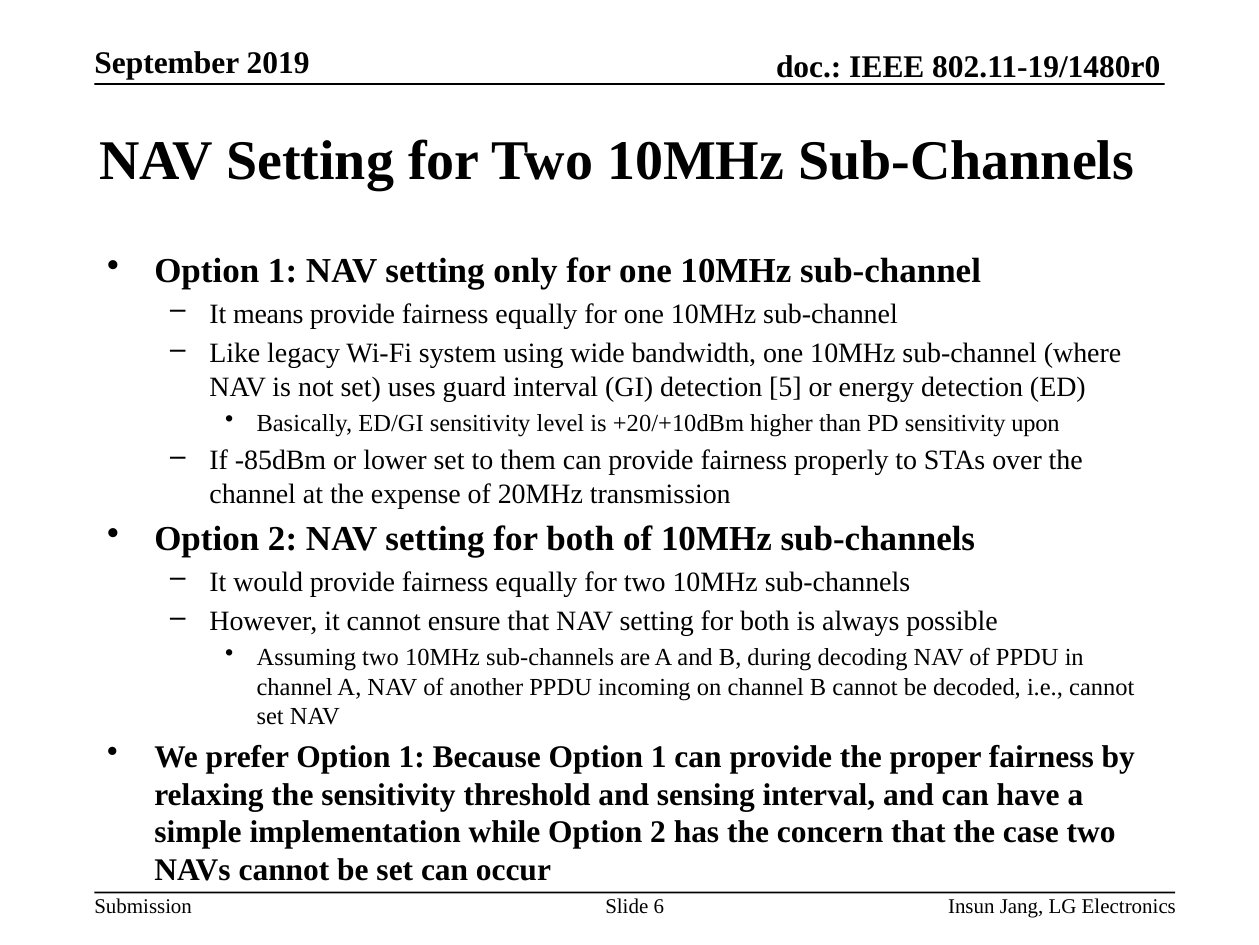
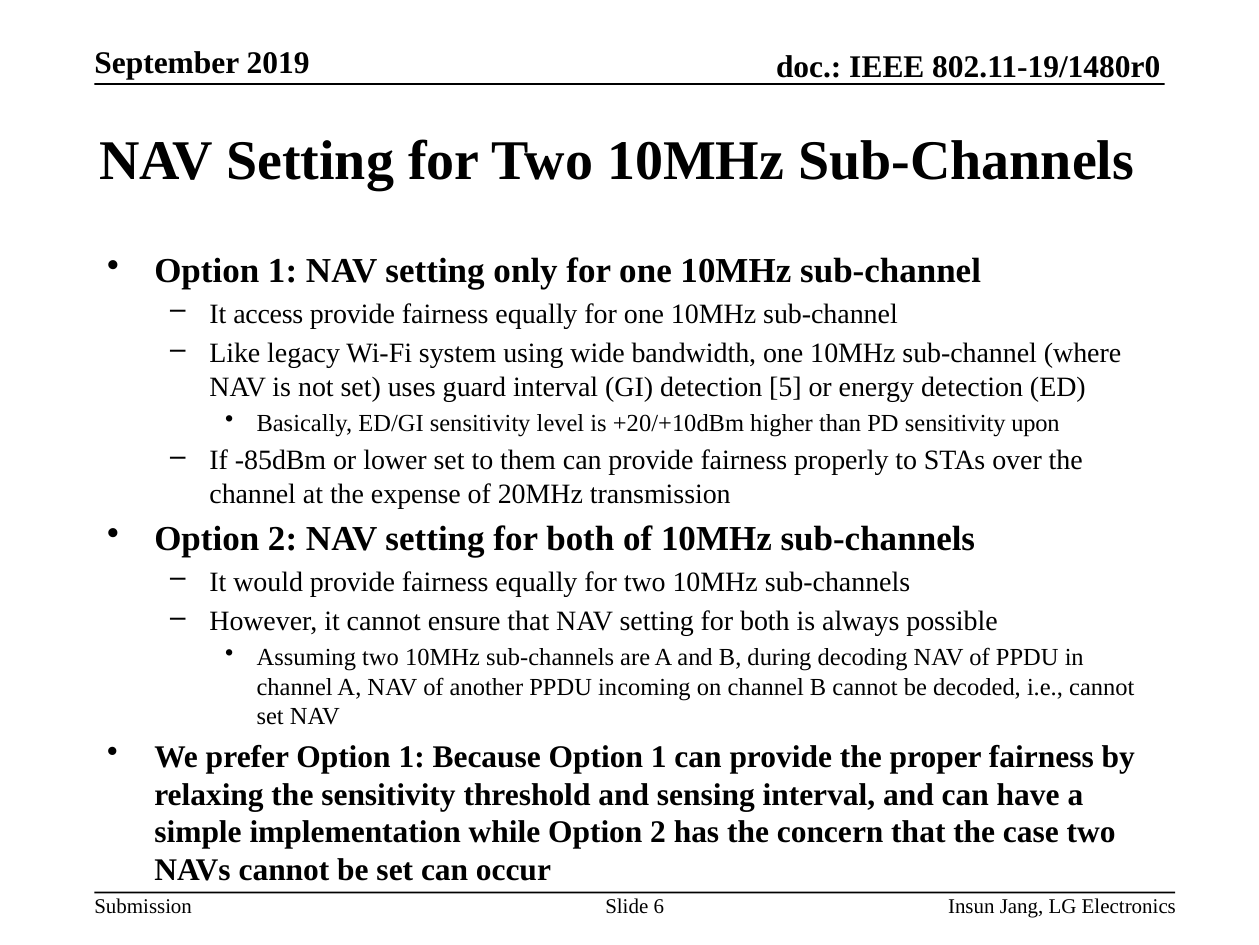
means: means -> access (268, 314)
